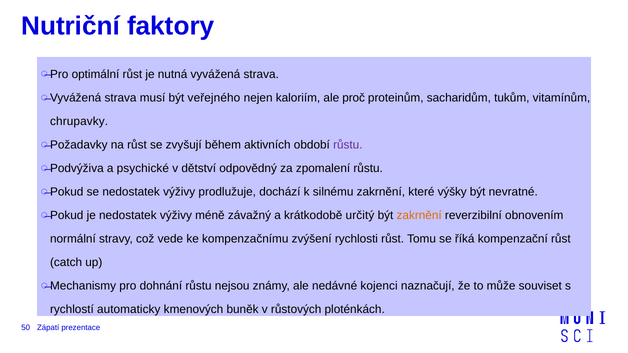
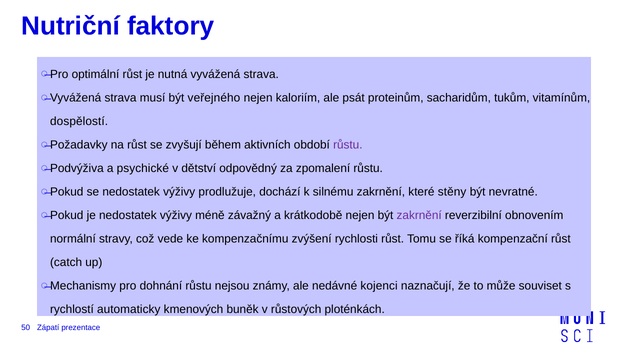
proč: proč -> psát (354, 98)
chrupavky: chrupavky -> dospělostí (79, 121)
výšky: výšky -> stěny (452, 192)
krátkodobě určitý: určitý -> nejen (360, 216)
zakrnění colour: orange -> purple (419, 216)
